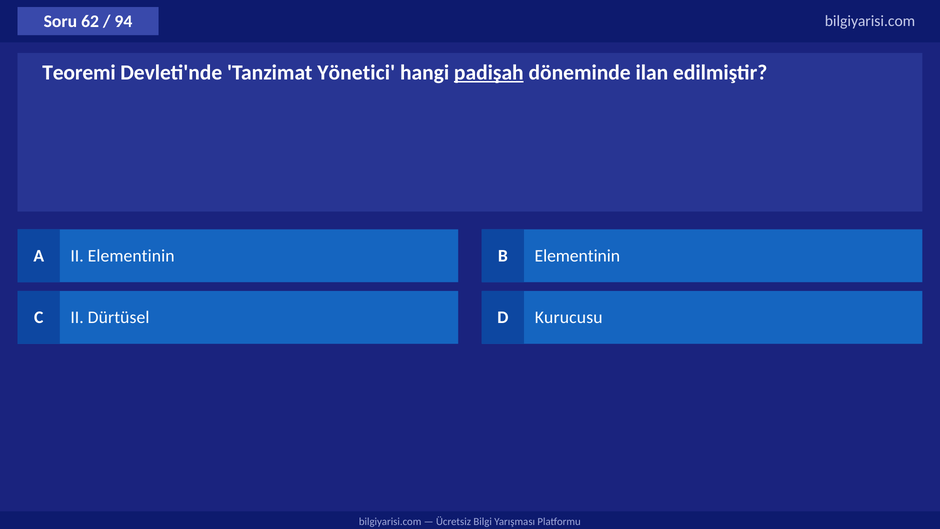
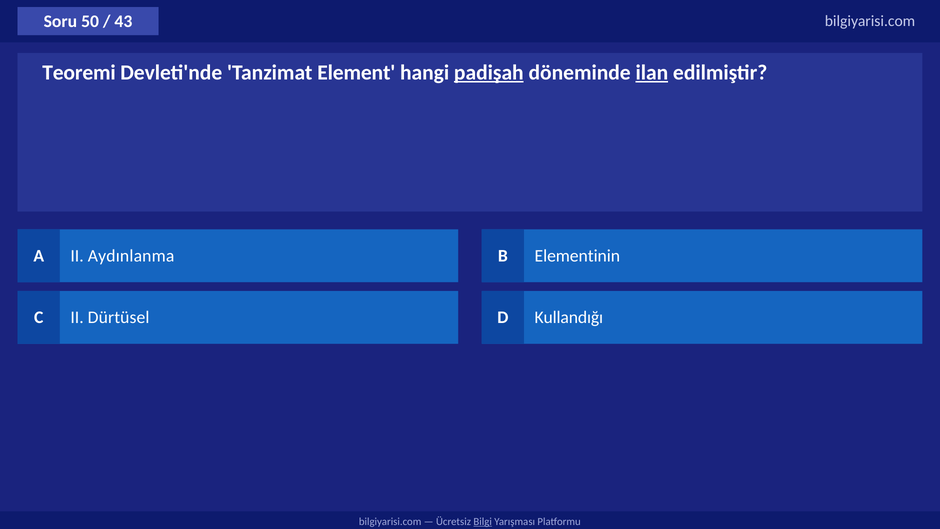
62: 62 -> 50 (90, 21)
94: 94 -> 43 (123, 21)
Yönetici: Yönetici -> Element (356, 72)
ilan underline: none -> present (652, 72)
II Elementinin: Elementinin -> Aydınlanma (131, 256)
Kurucusu: Kurucusu -> Kullandığı (569, 317)
Bilgi underline: none -> present (483, 521)
